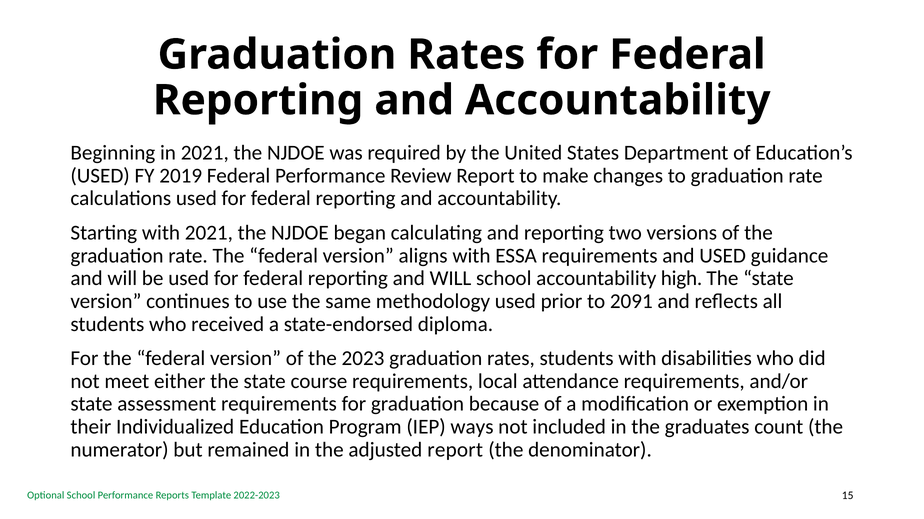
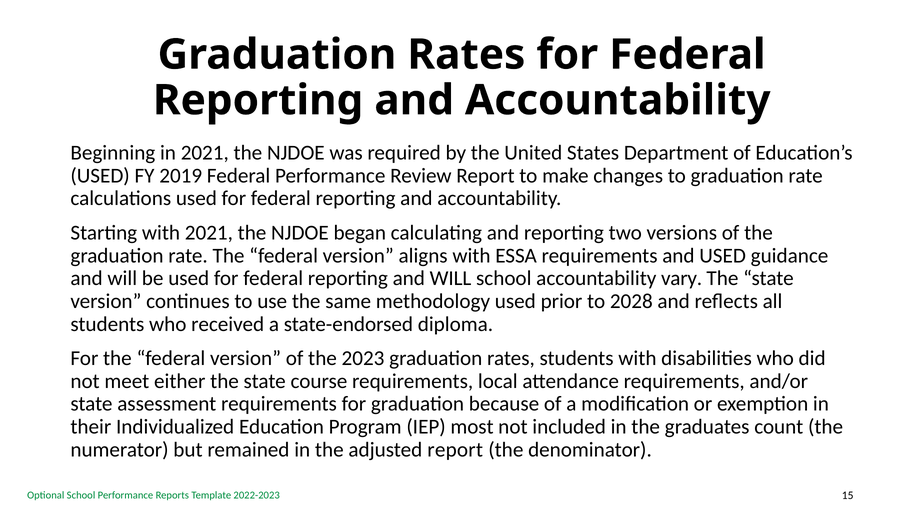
high: high -> vary (682, 279)
2091: 2091 -> 2028 (631, 302)
ways: ways -> most (472, 427)
